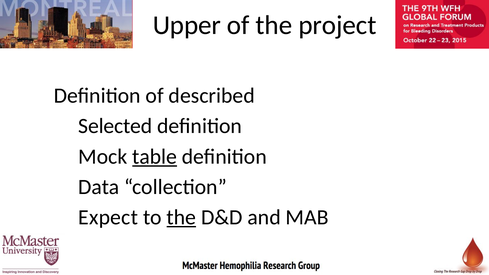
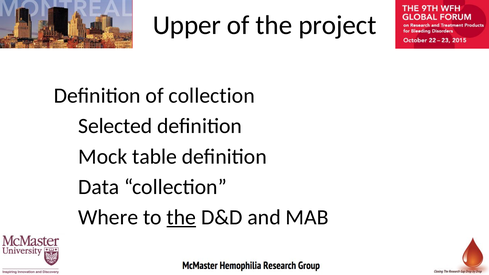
of described: described -> collection (212, 96)
table underline: present -> none (155, 157)
Expect: Expect -> Where (108, 217)
